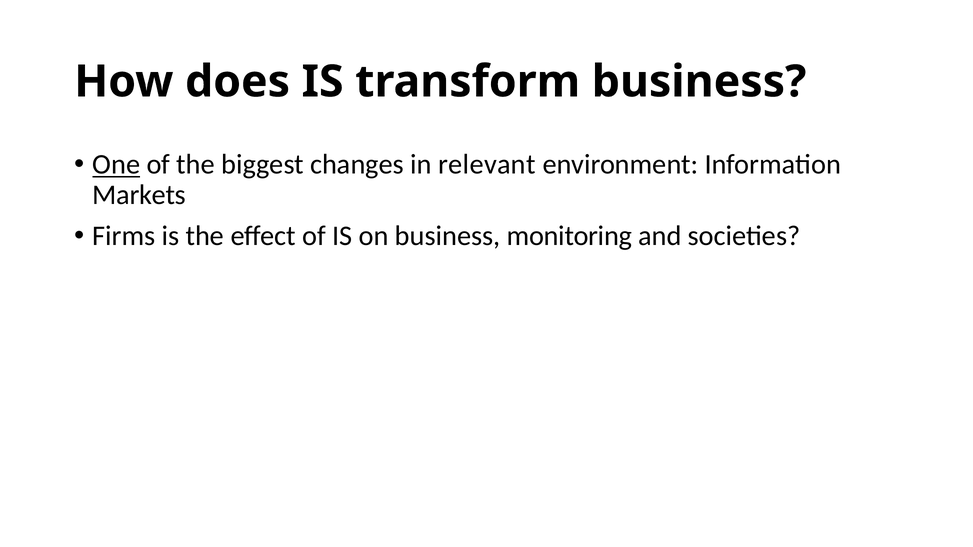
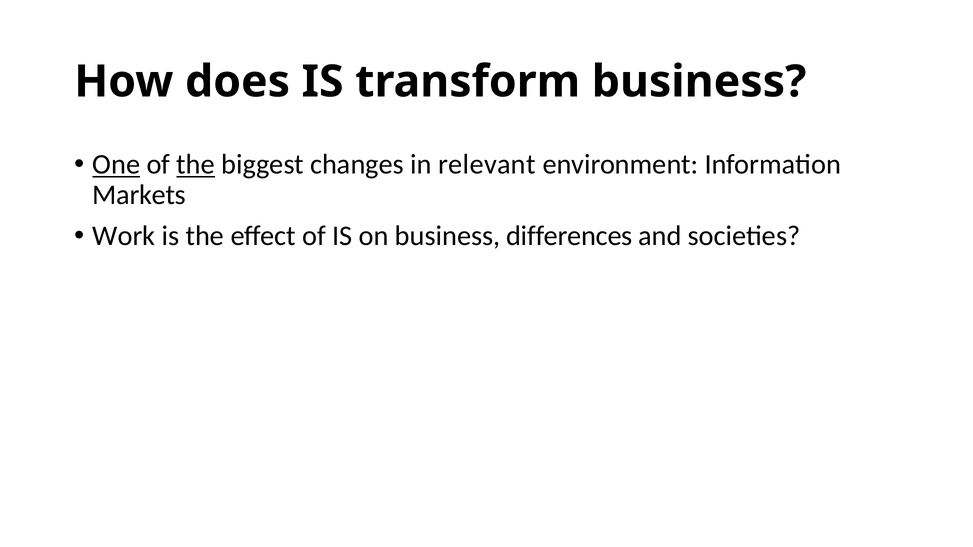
the underline: none -> present (196, 165)
Firms: Firms -> Work (124, 236)
monitoring: monitoring -> differences (569, 236)
